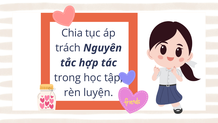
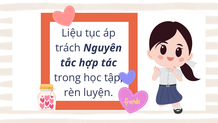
Chia: Chia -> Liệu (72, 33)
